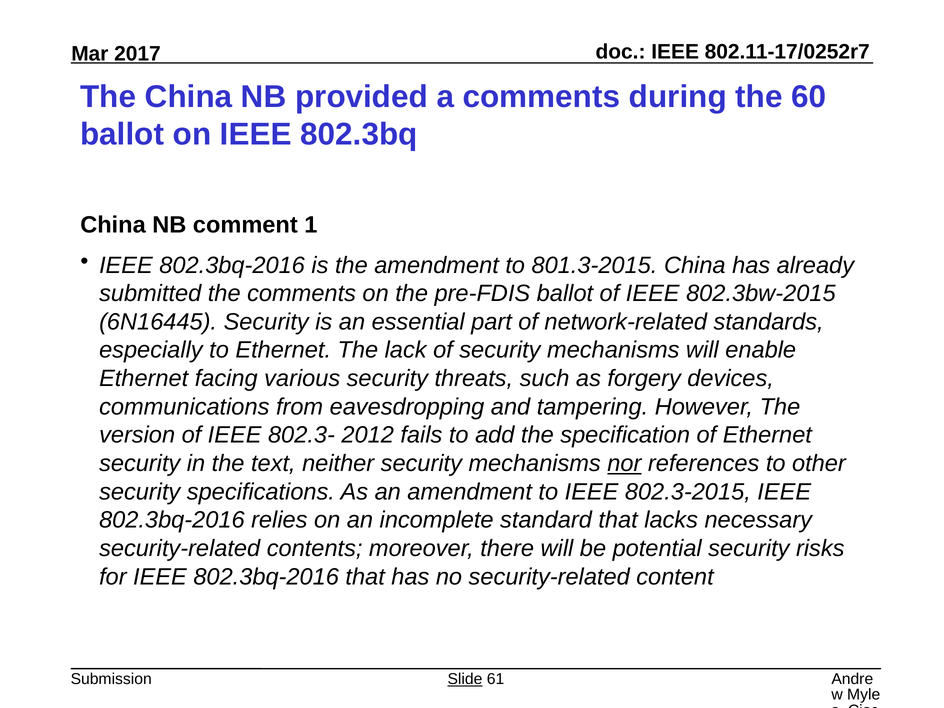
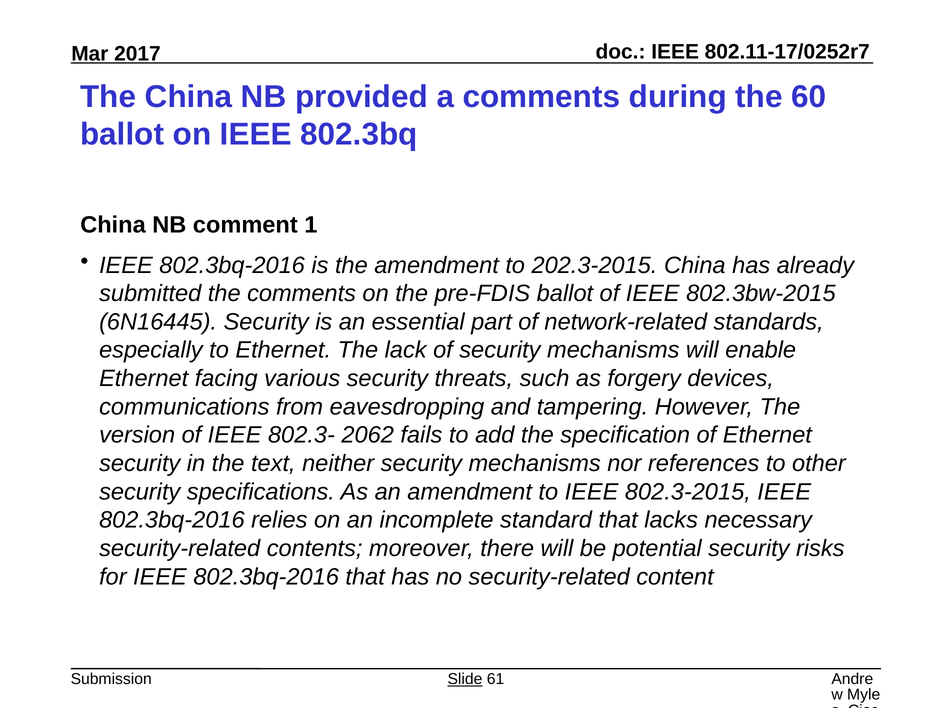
801.3-2015: 801.3-2015 -> 202.3-2015 (594, 265)
2012: 2012 -> 2062 (368, 435)
nor underline: present -> none (624, 463)
